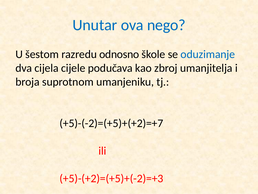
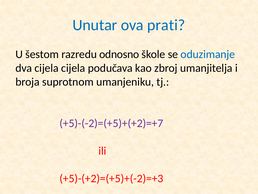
nego: nego -> prati (166, 25)
cijela cijele: cijele -> cijela (73, 68)
+5)-(-2)=(+5)+(+2)=+7 colour: black -> purple (111, 123)
